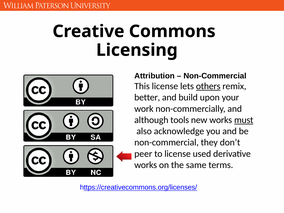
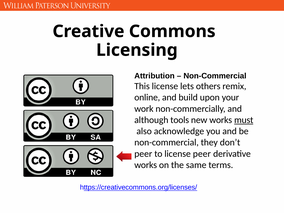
others underline: present -> none (208, 86)
better: better -> online (147, 97)
license used: used -> peer (202, 154)
